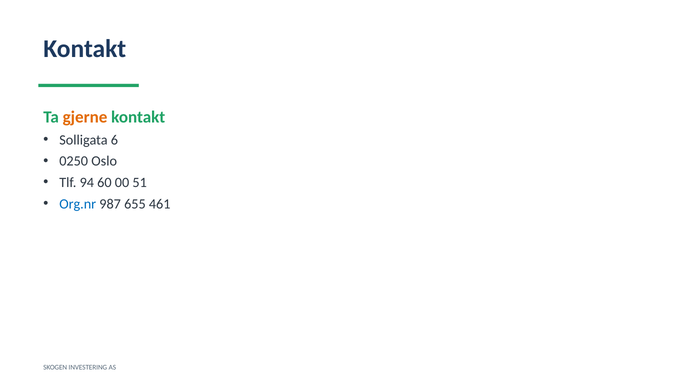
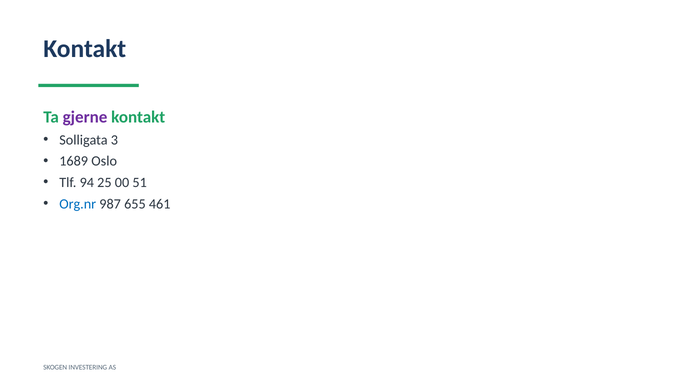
gjerne colour: orange -> purple (85, 117)
6: 6 -> 3 (114, 140)
0250: 0250 -> 1689 (74, 161)
60: 60 -> 25 (104, 183)
